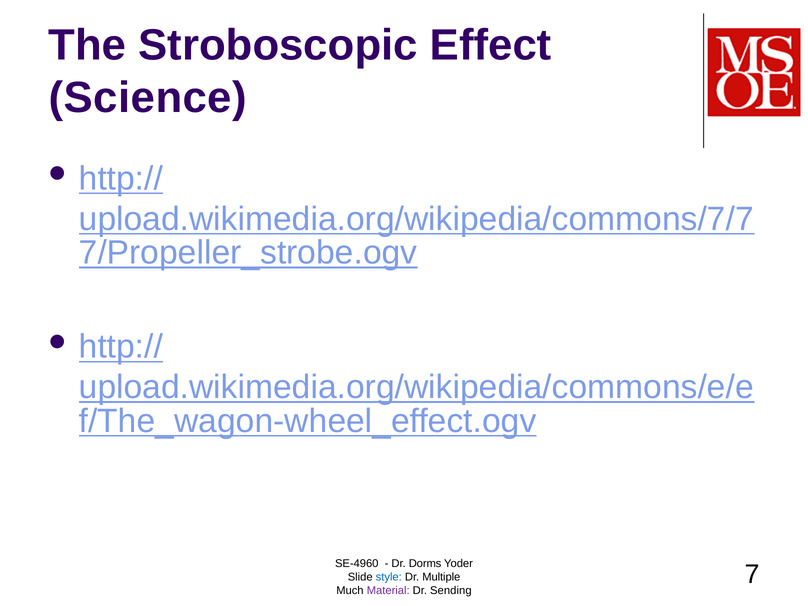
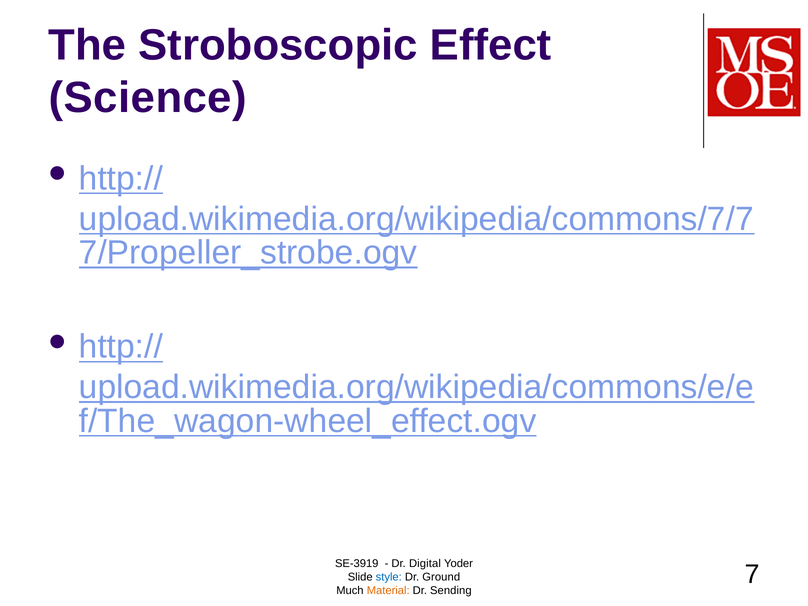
SE-4960: SE-4960 -> SE-3919 (357, 564)
Dorms: Dorms -> Digital (425, 564)
Multiple: Multiple -> Ground (441, 577)
Material colour: purple -> orange (388, 591)
